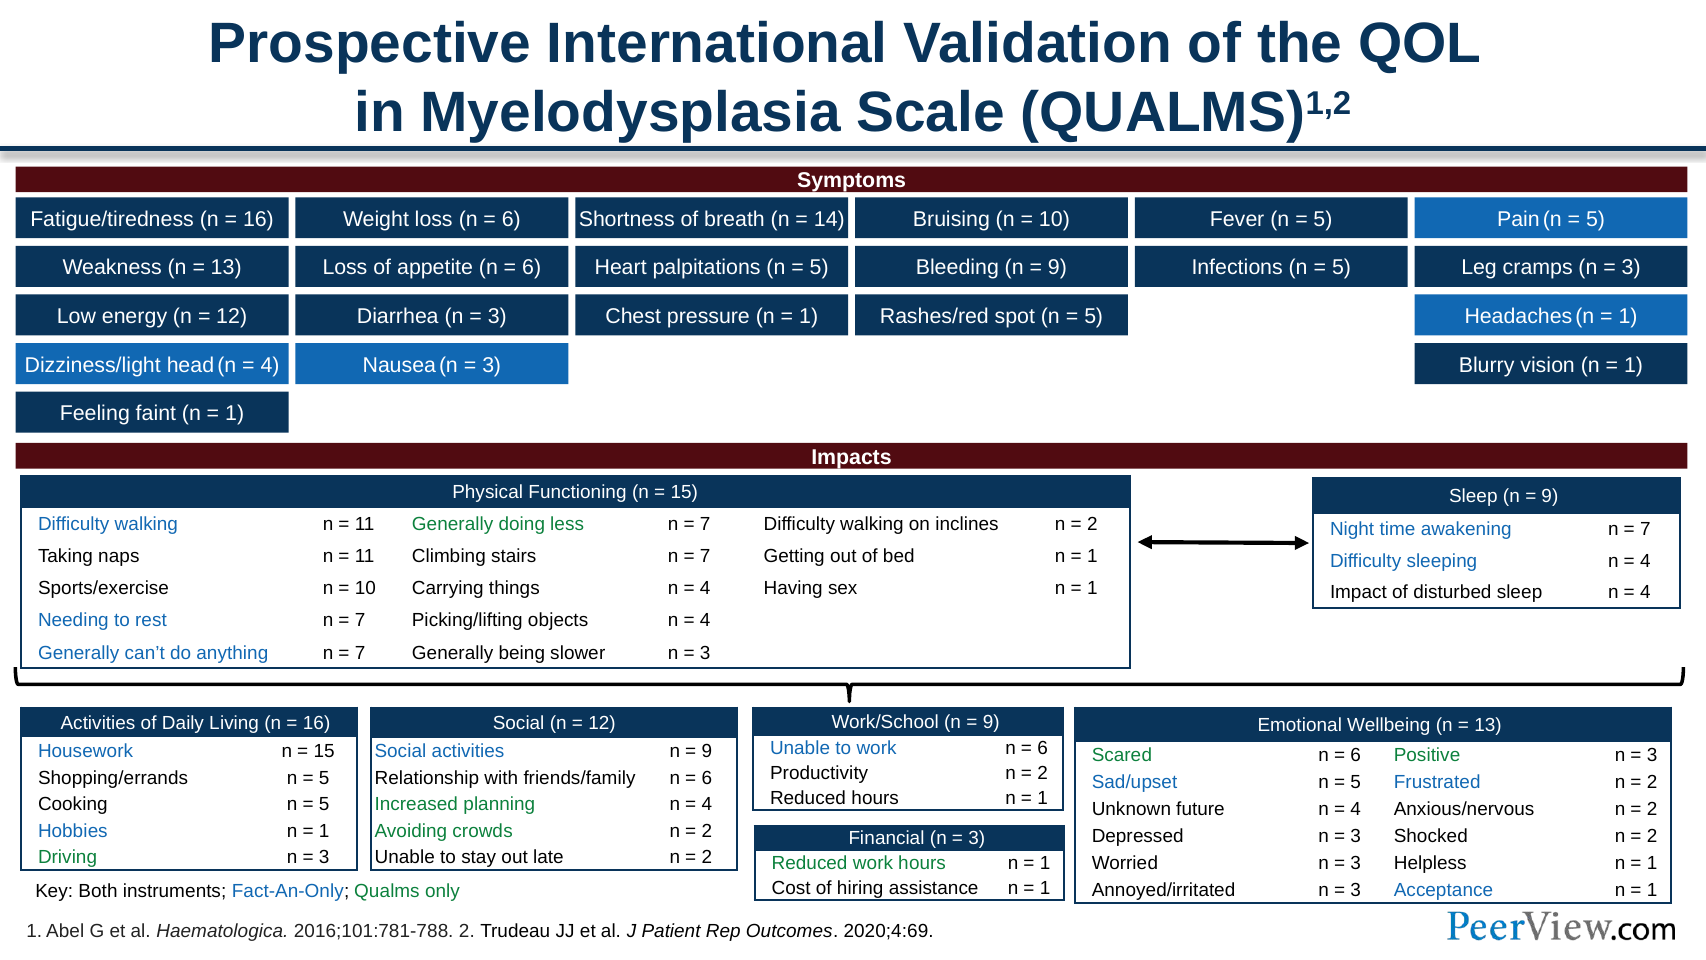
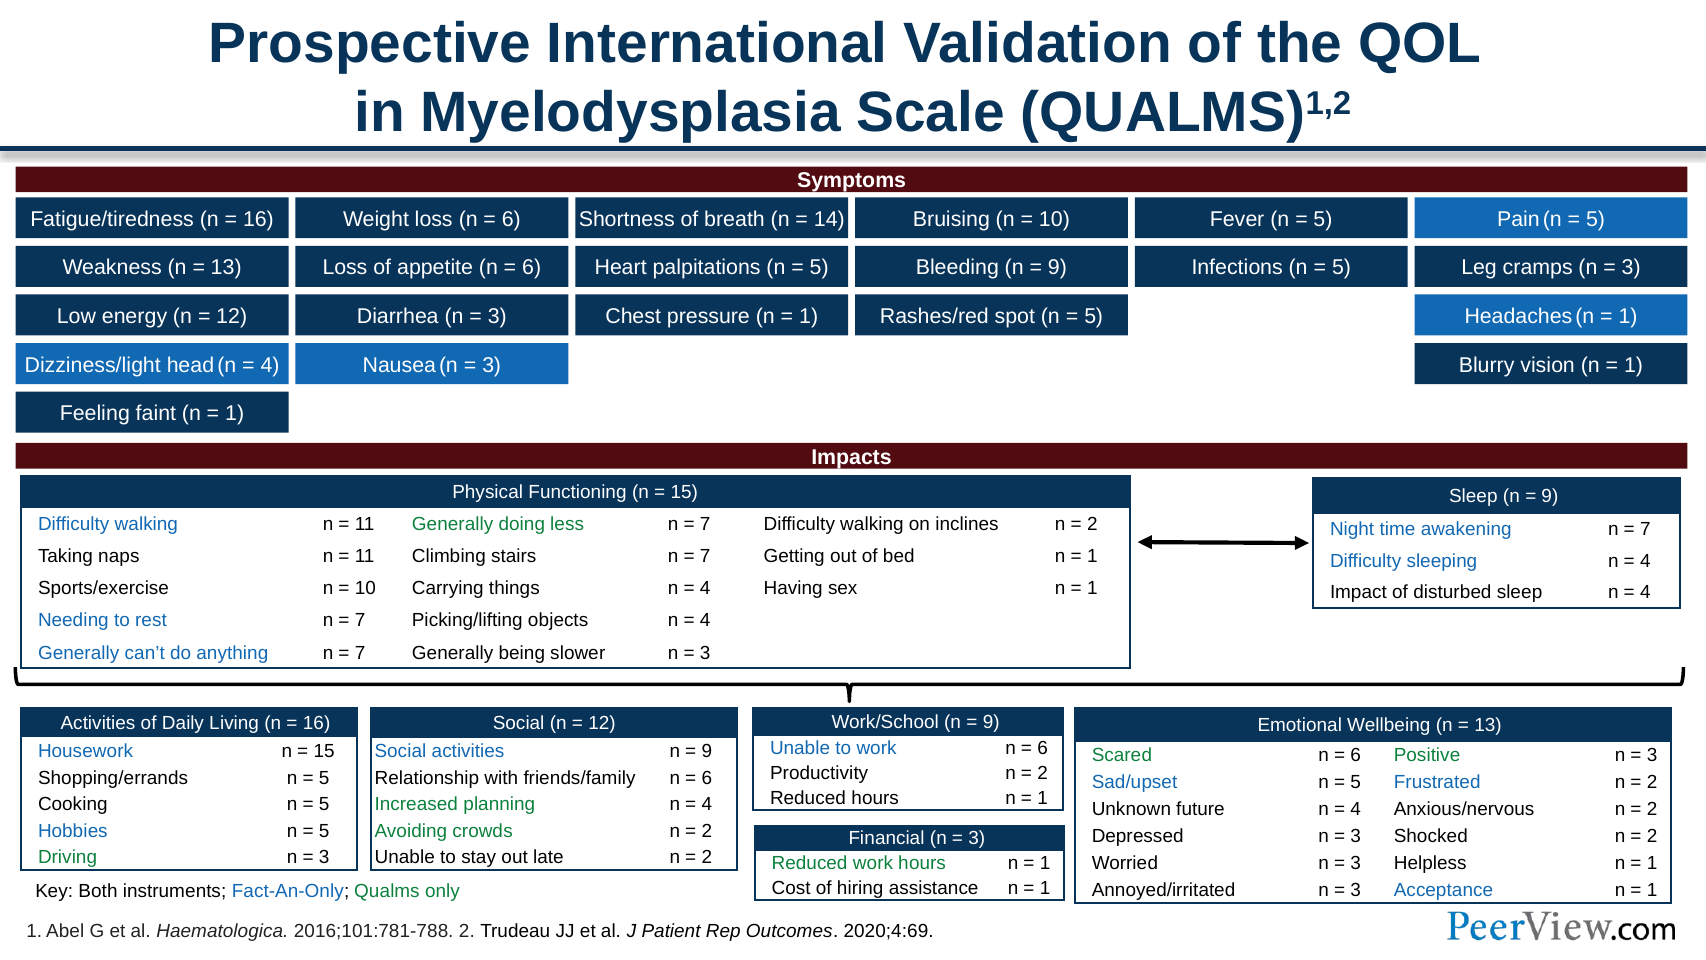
1: 1 -> 5 (324, 831)
